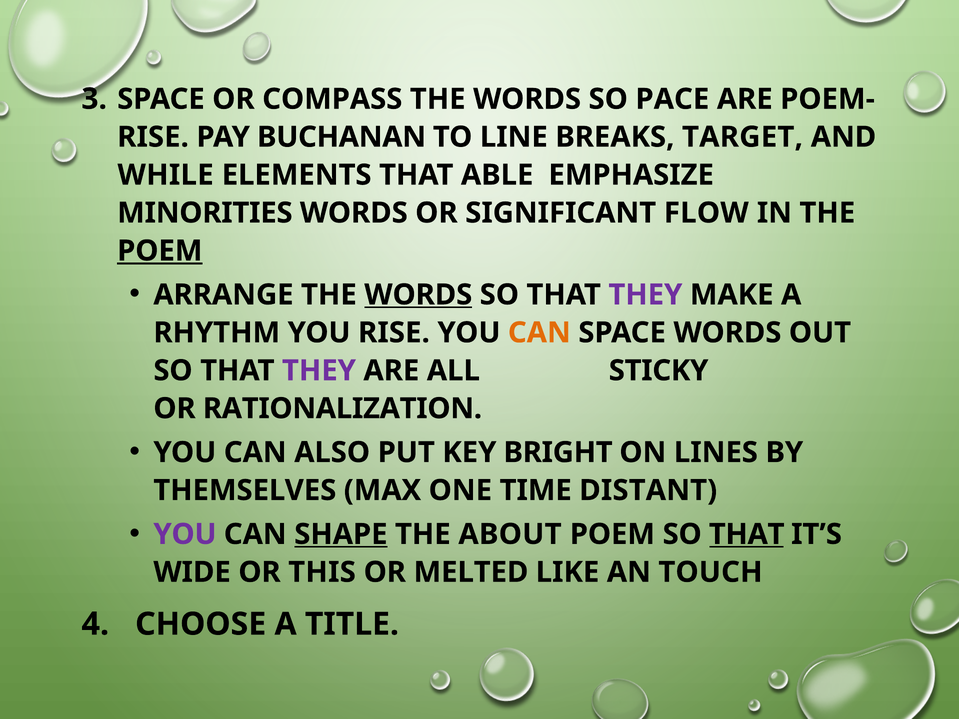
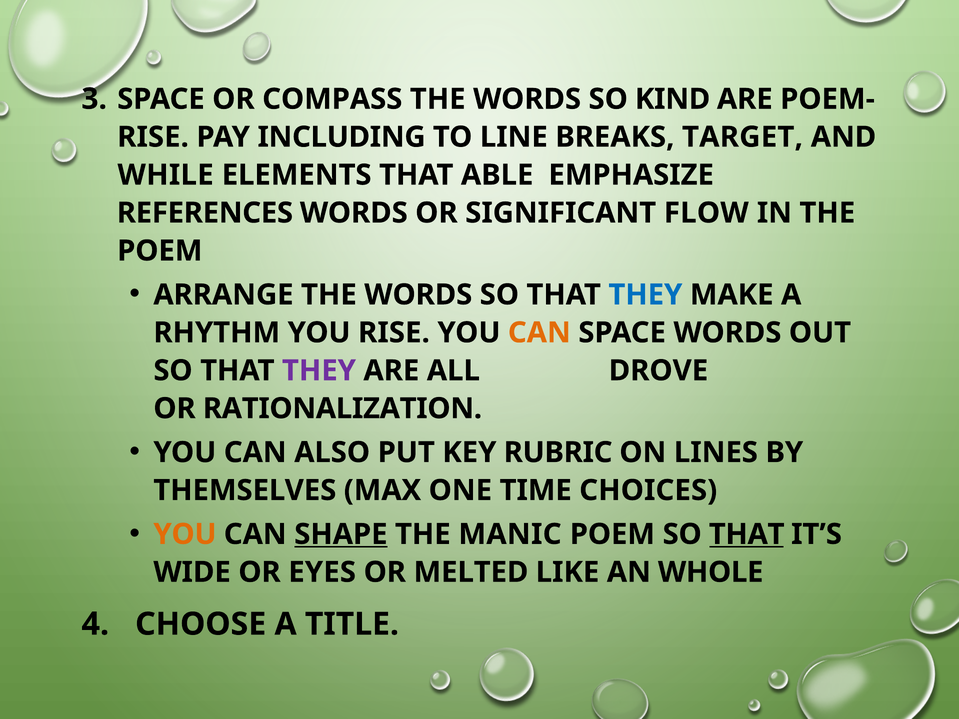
PACE: PACE -> KIND (673, 99)
BUCHANAN: BUCHANAN -> INCLUDING (342, 137)
MINORITIES: MINORITIES -> REFERENCES (205, 213)
POEM underline: present -> none (160, 251)
WORDS underline: present -> none (418, 295)
THEY colour: purple -> blue (645, 295)
STICKY: STICKY -> DROVE (658, 371)
BRIGHT: BRIGHT -> RUBRIC (558, 453)
DISTANT: DISTANT -> CHOICES (648, 491)
YOU colour: purple -> orange (185, 534)
ABOUT: ABOUT -> MANIC (510, 534)
THIS: THIS -> EYES (322, 572)
TOUCH: TOUCH -> WHOLE (711, 572)
